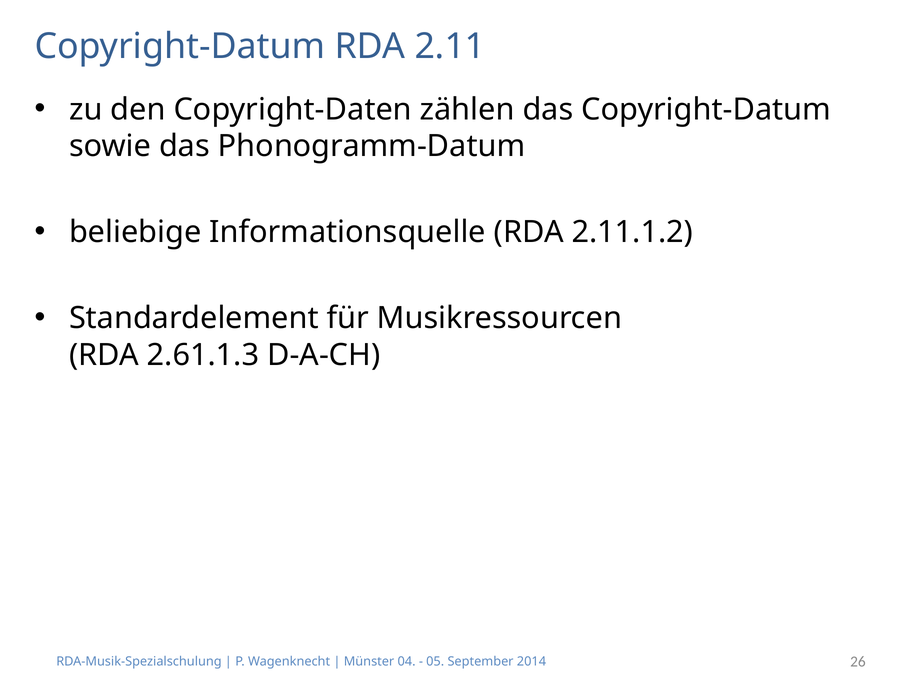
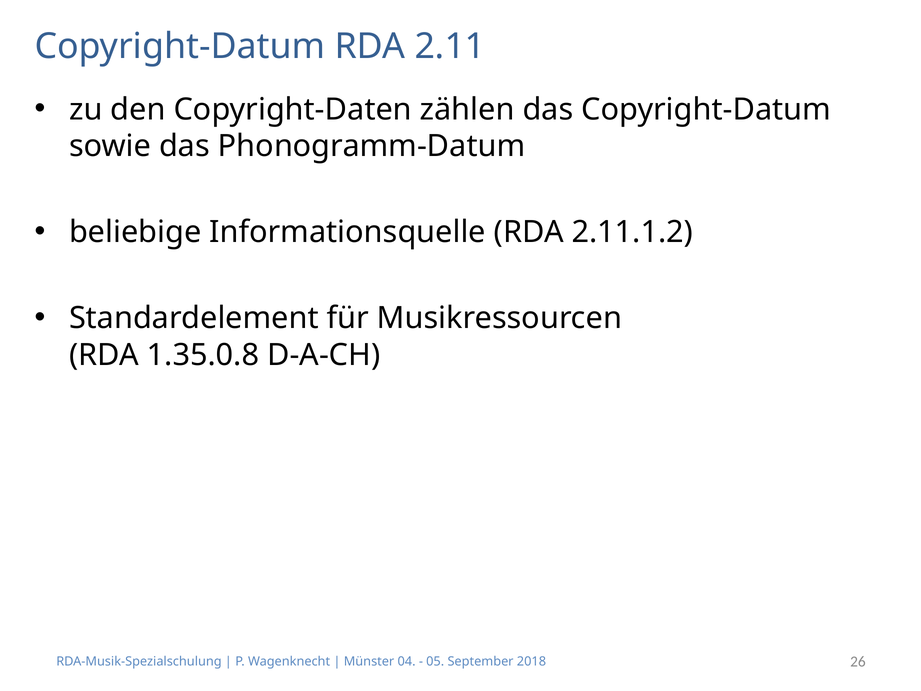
2.61.1.3: 2.61.1.3 -> 1.35.0.8 (203, 355)
2014: 2014 -> 2018 (531, 661)
